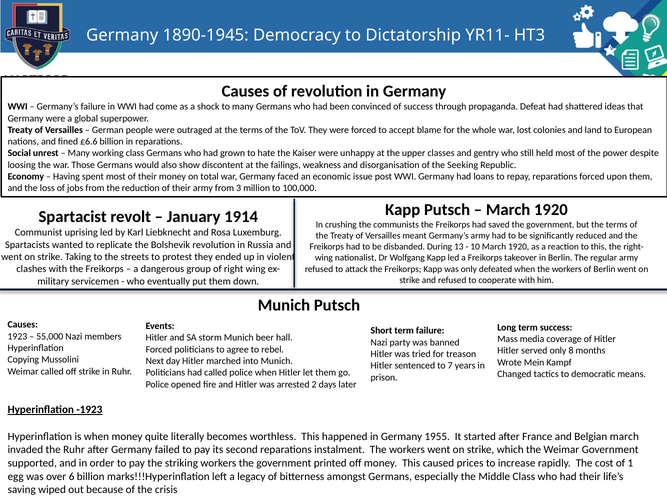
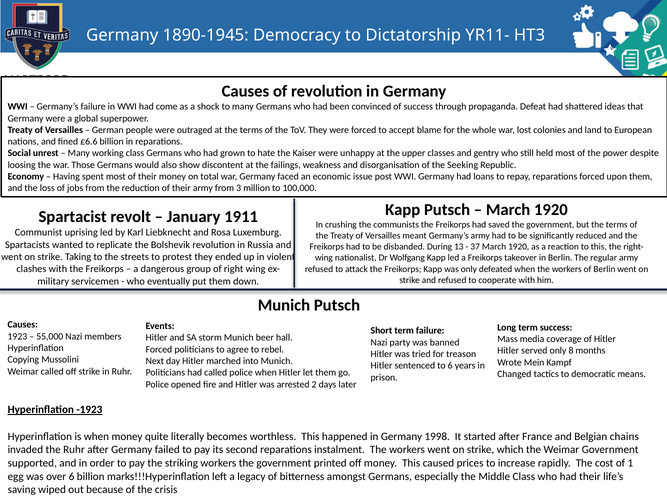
1914: 1914 -> 1911 (241, 217)
10: 10 -> 37 (475, 247)
to 7: 7 -> 6 (450, 366)
1955: 1955 -> 1998 (437, 437)
Belgian march: march -> chains (624, 437)
